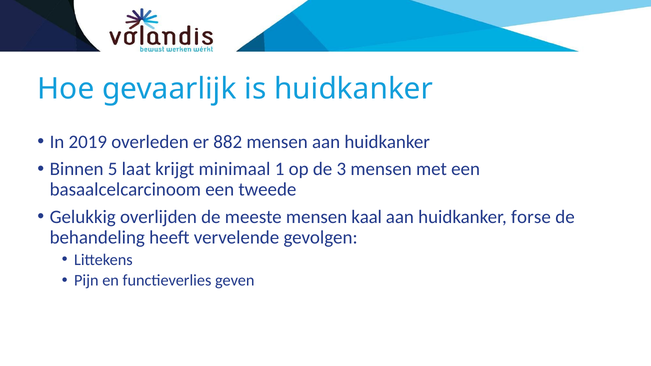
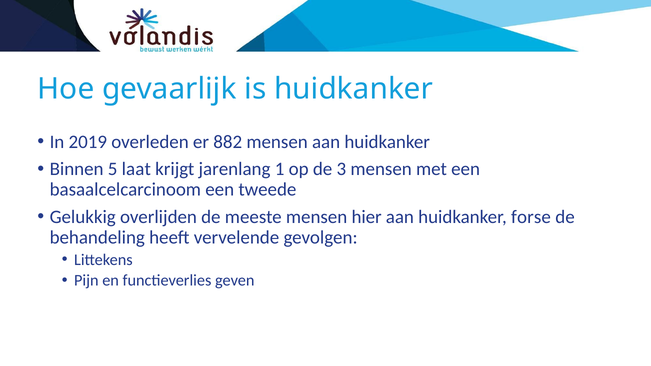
minimaal: minimaal -> jarenlang (235, 169)
kaal: kaal -> hier (367, 217)
